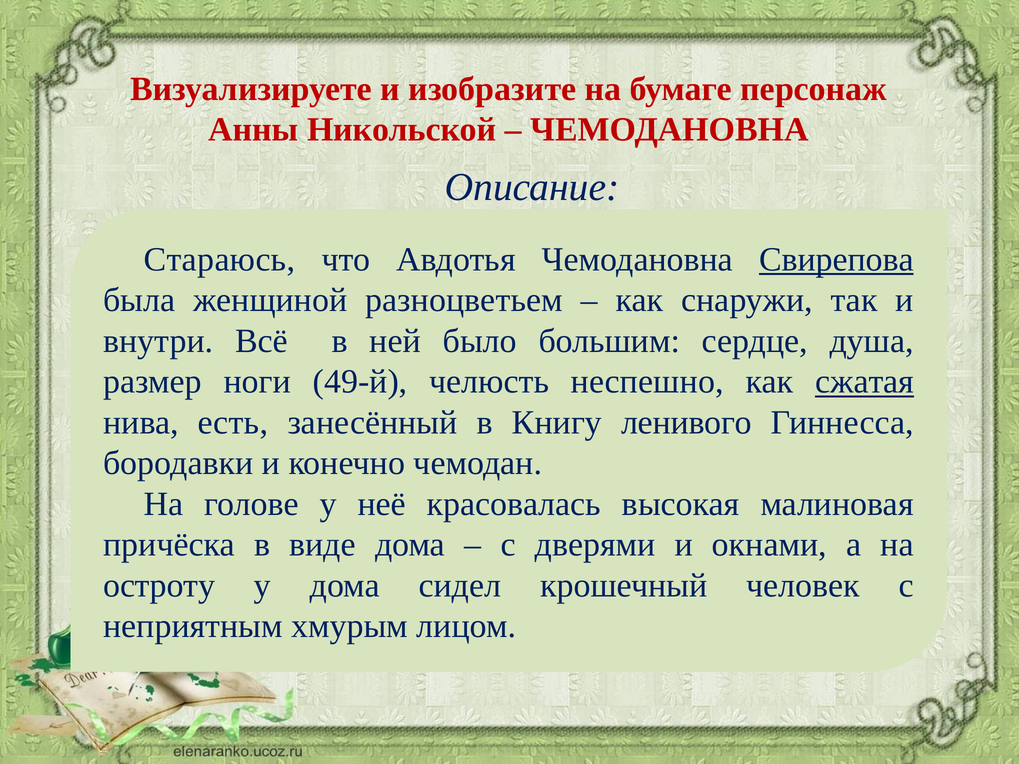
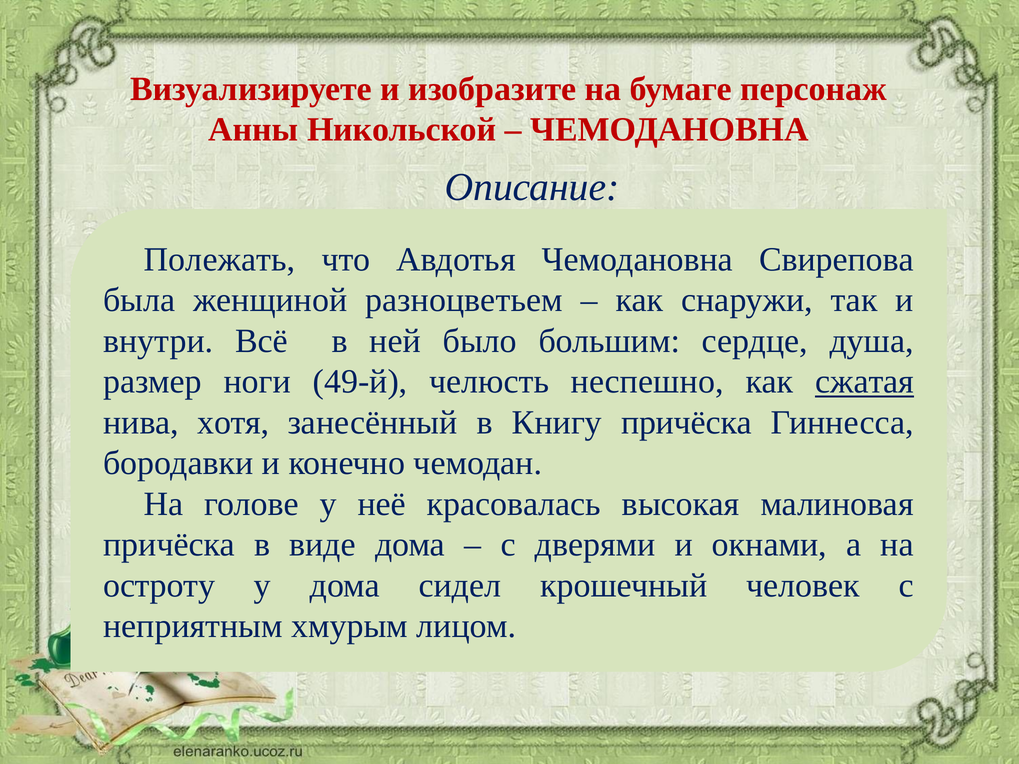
Стараюсь: Стараюсь -> Полежать (220, 260)
Свирепова underline: present -> none (836, 260)
есть: есть -> хотя (233, 423)
Книгу ленивого: ленивого -> причёска (686, 423)
